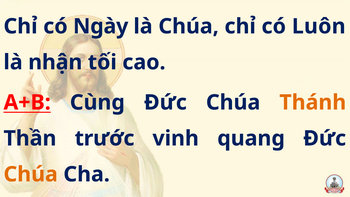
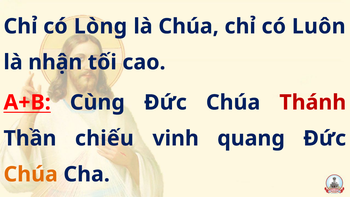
Ngày: Ngày -> Lòng (100, 26)
Thánh colour: orange -> red (313, 102)
trước: trước -> chiếu (104, 138)
